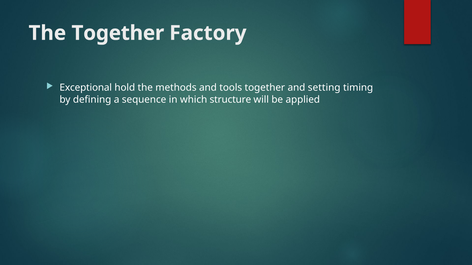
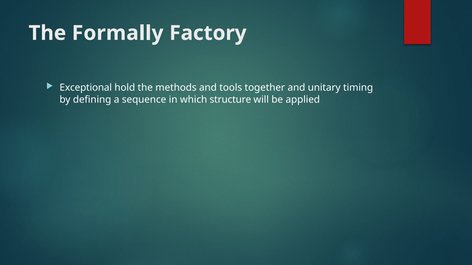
The Together: Together -> Formally (118, 33)
setting: setting -> unitary (324, 88)
